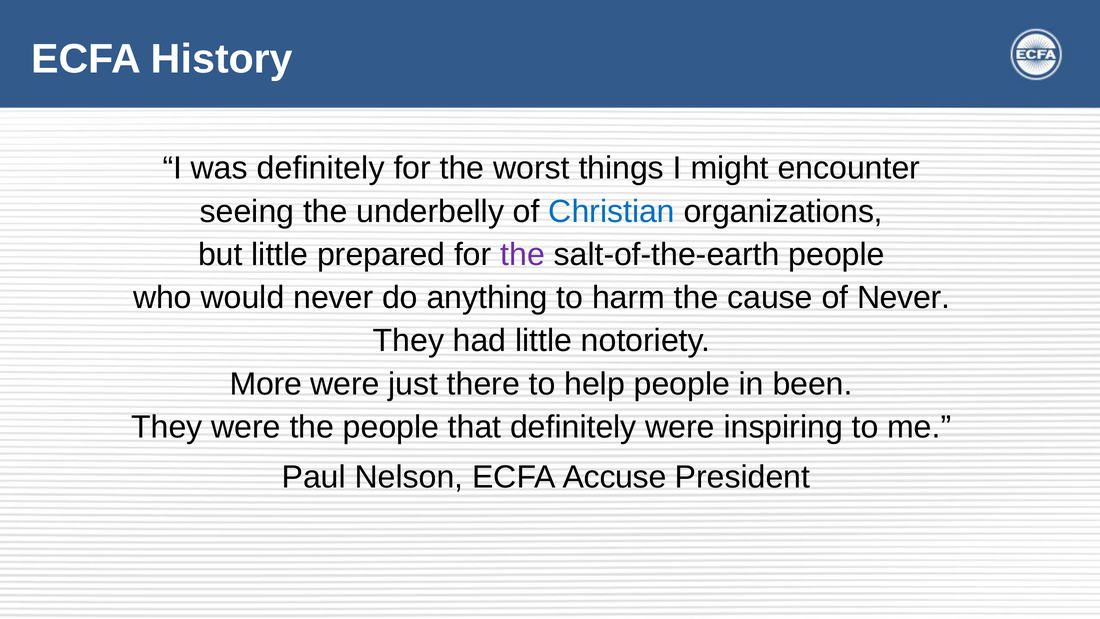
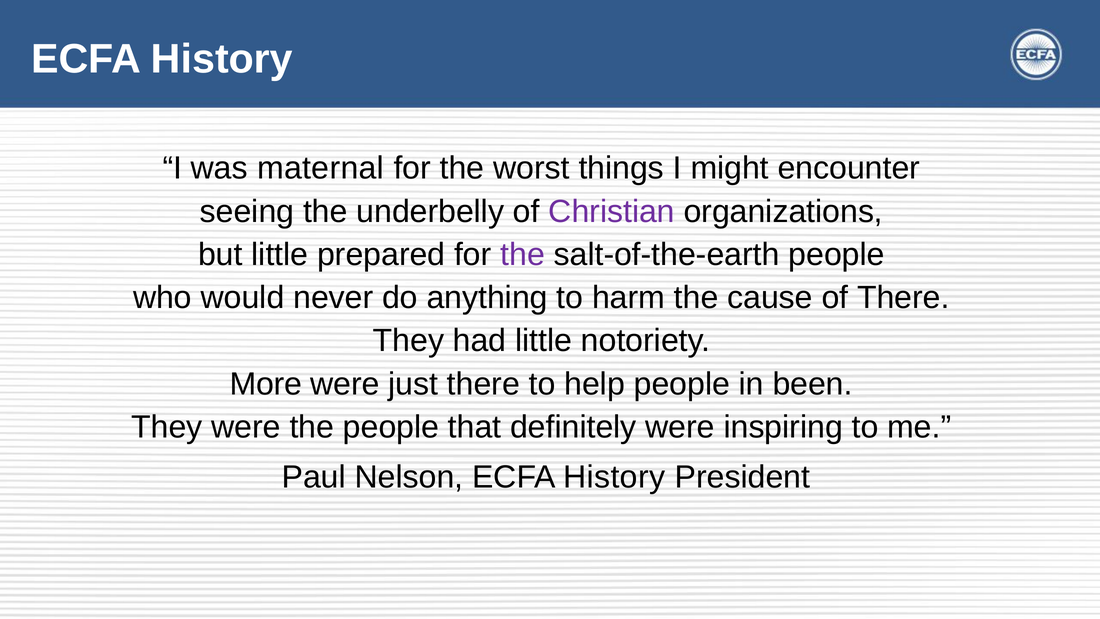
was definitely: definitely -> maternal (321, 168)
Christian colour: blue -> purple (612, 211)
of Never: Never -> There (903, 298)
Nelson ECFA Accuse: Accuse -> History (614, 477)
